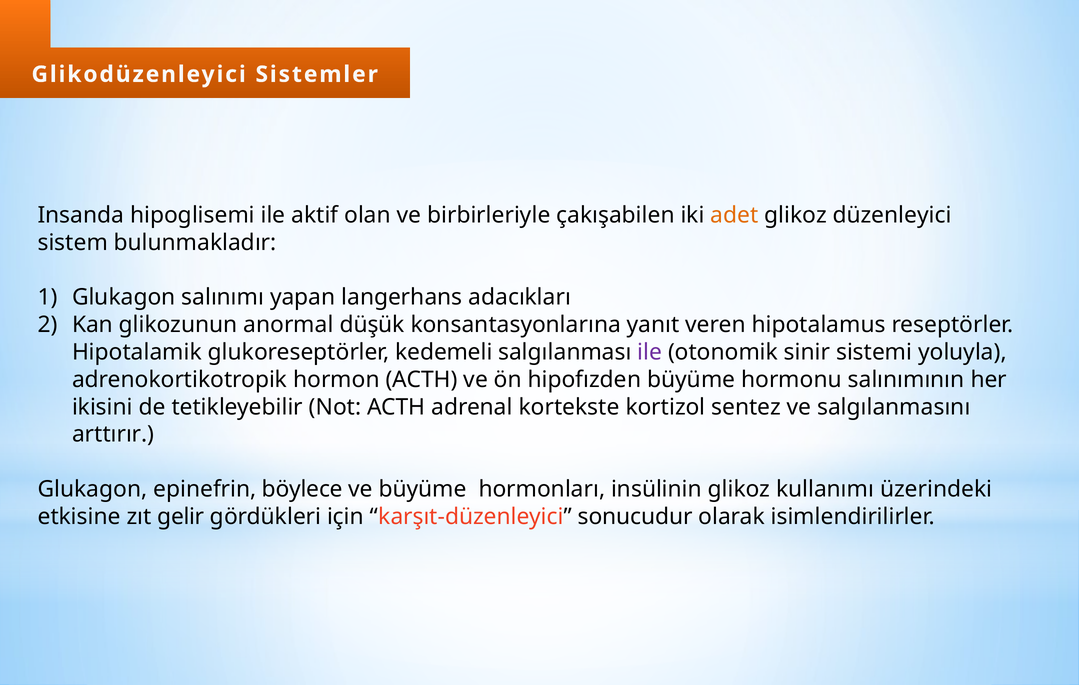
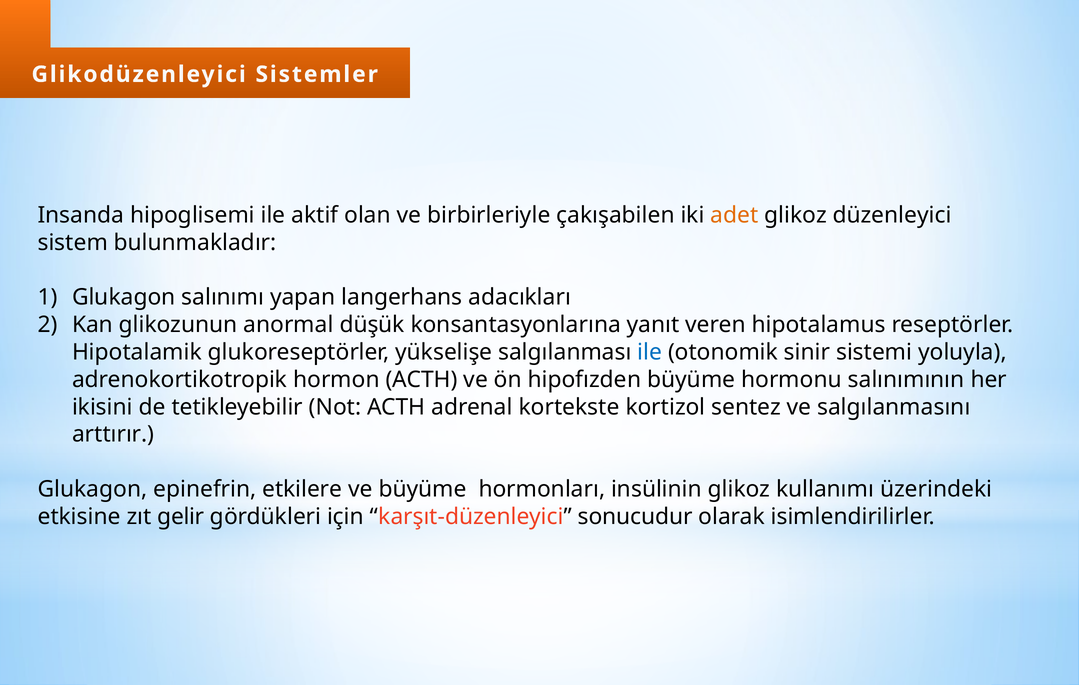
kedemeli: kedemeli -> yükselişe (444, 352)
ile colour: purple -> blue (650, 352)
böylece: böylece -> etkilere (302, 489)
